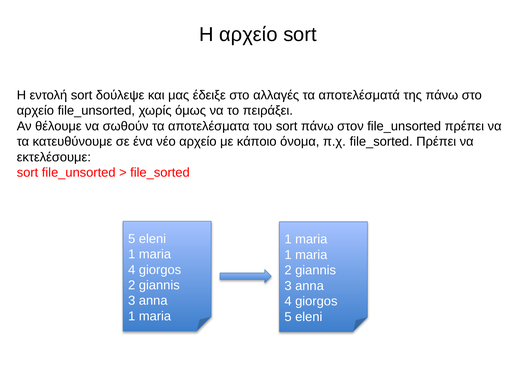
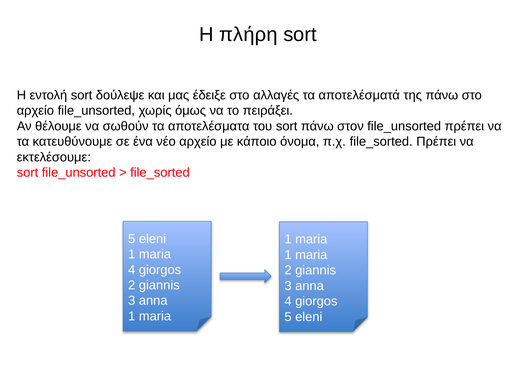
Η αρχείο: αρχείο -> πλήρη (248, 34)
